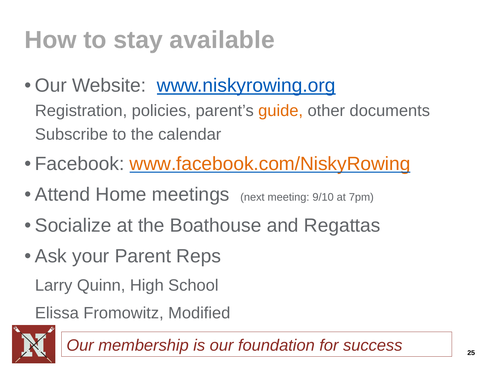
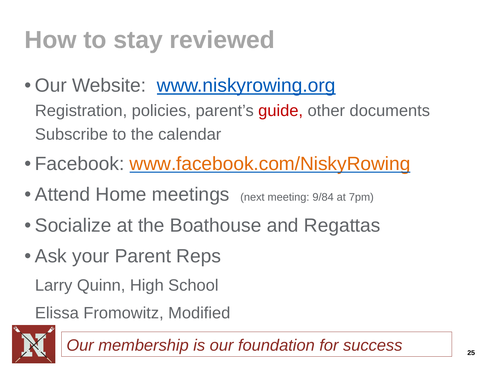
available: available -> reviewed (222, 40)
guide colour: orange -> red (281, 111)
9/10: 9/10 -> 9/84 (323, 198)
